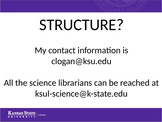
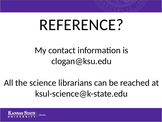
STRUCTURE: STRUCTURE -> REFERENCE (81, 25)
